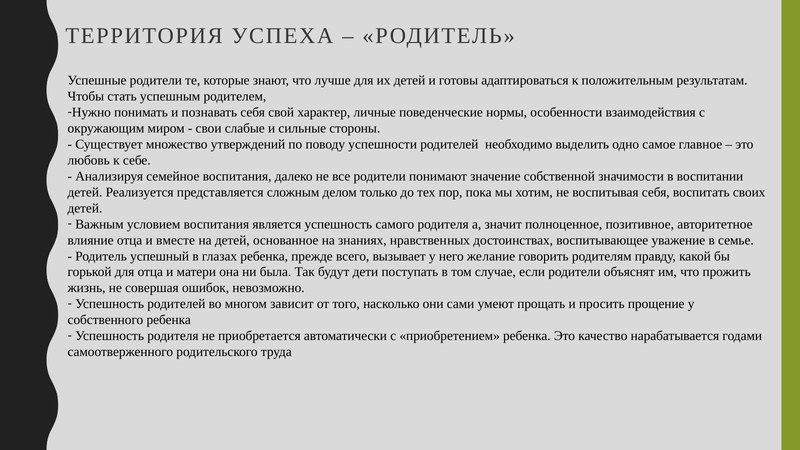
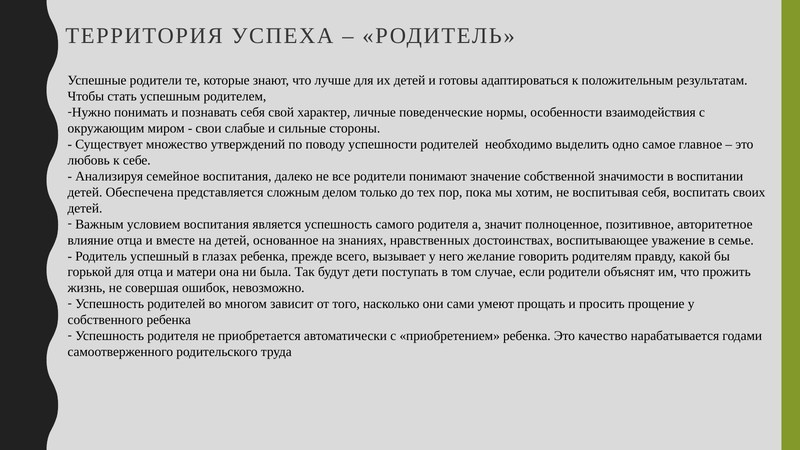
Реализуется: Реализуется -> Обеспечена (140, 192)
